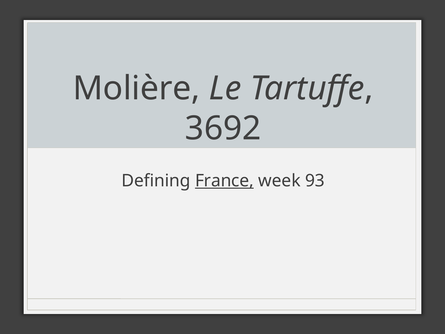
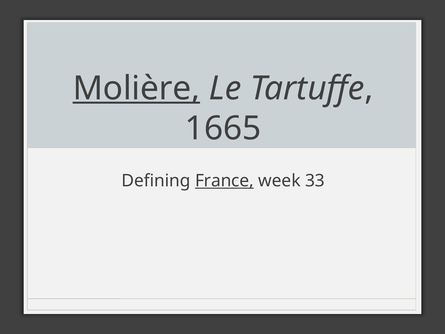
Molière underline: none -> present (136, 88)
3692: 3692 -> 1665 (223, 128)
93: 93 -> 33 (315, 181)
